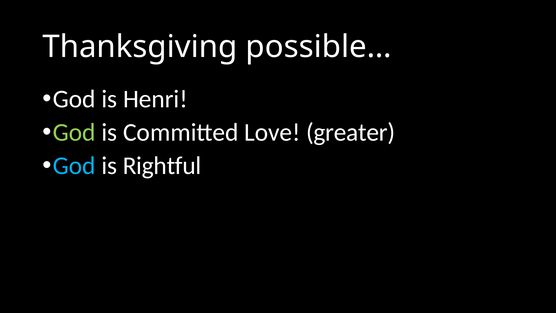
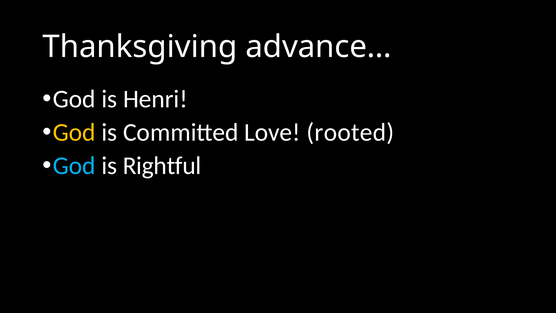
possible…: possible… -> advance… (319, 47)
God colour: light green -> yellow (74, 132)
greater: greater -> rooted (350, 132)
